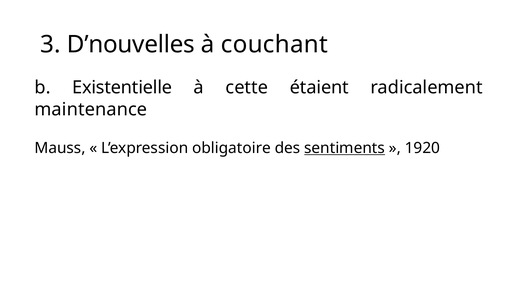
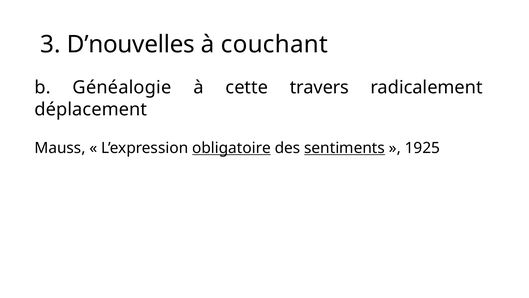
Existentielle: Existentielle -> Généalogie (122, 87)
étaient: étaient -> travers (319, 87)
maintenance: maintenance -> déplacement (91, 109)
obligatoire underline: none -> present (231, 148)
1920: 1920 -> 1925 (422, 148)
